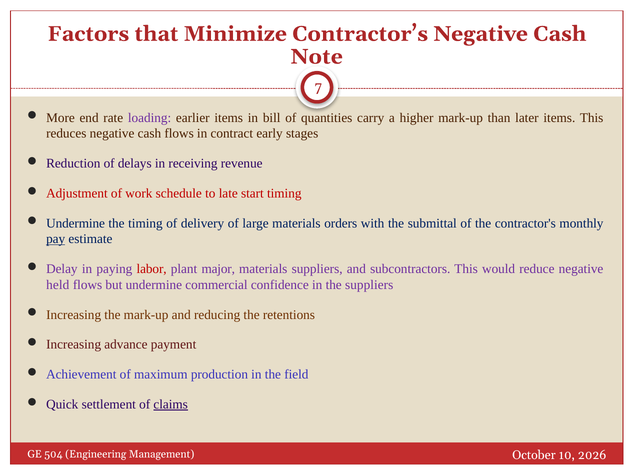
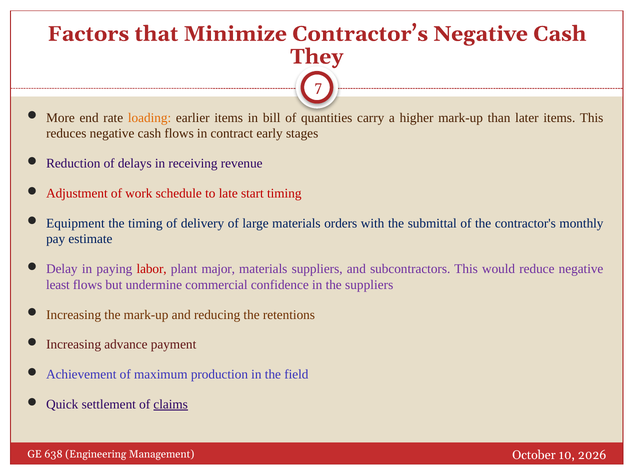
Note: Note -> They (317, 57)
loading colour: purple -> orange (150, 118)
Undermine: Undermine -> Equipment (75, 223)
pay underline: present -> none (56, 239)
held: held -> least (58, 285)
504: 504 -> 638 (54, 455)
